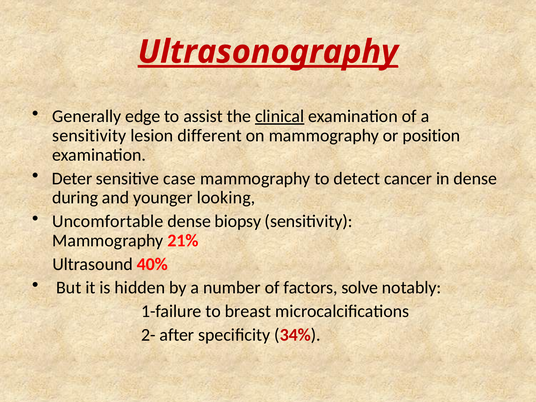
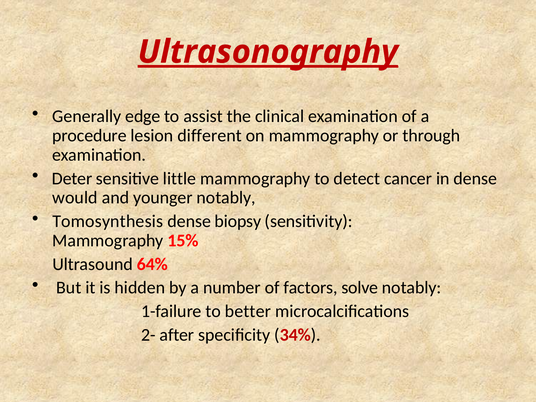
clinical underline: present -> none (280, 116)
sensitivity: sensitivity -> procedure (89, 136)
position: position -> through (431, 136)
case: case -> little (180, 178)
during: during -> would (75, 198)
younger looking: looking -> notably (226, 198)
Uncomfortable: Uncomfortable -> Tomosynthesis (108, 221)
21%: 21% -> 15% (183, 241)
40%: 40% -> 64% (152, 264)
breast: breast -> better (248, 311)
